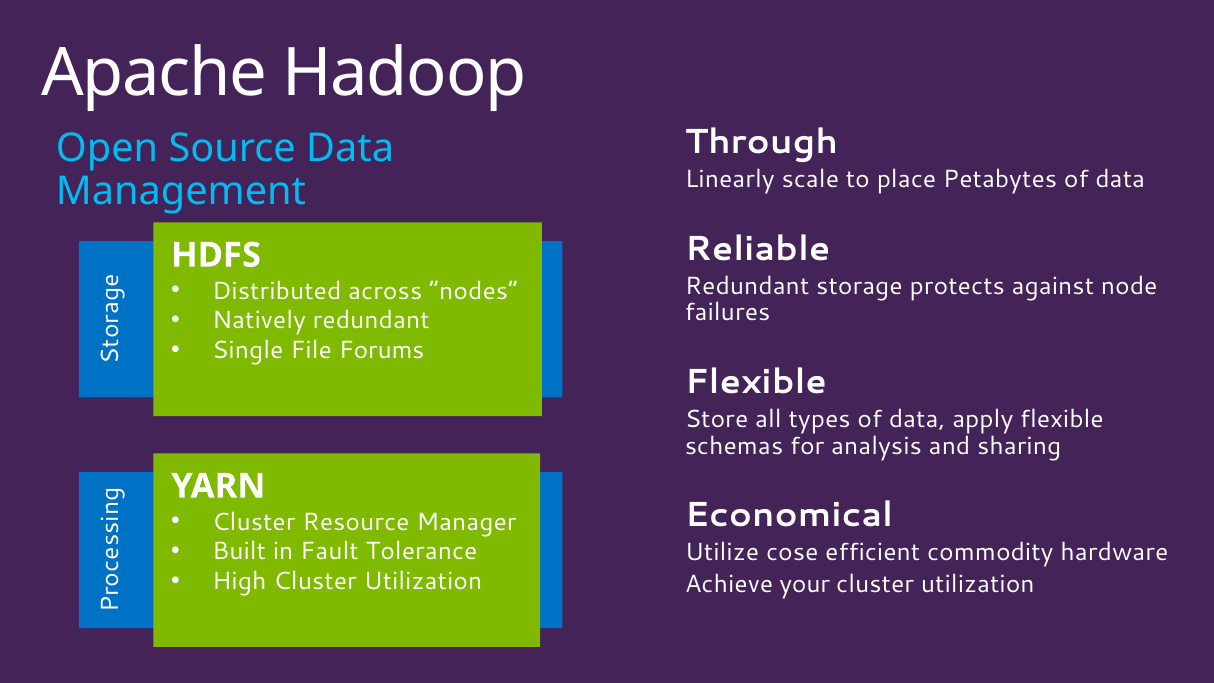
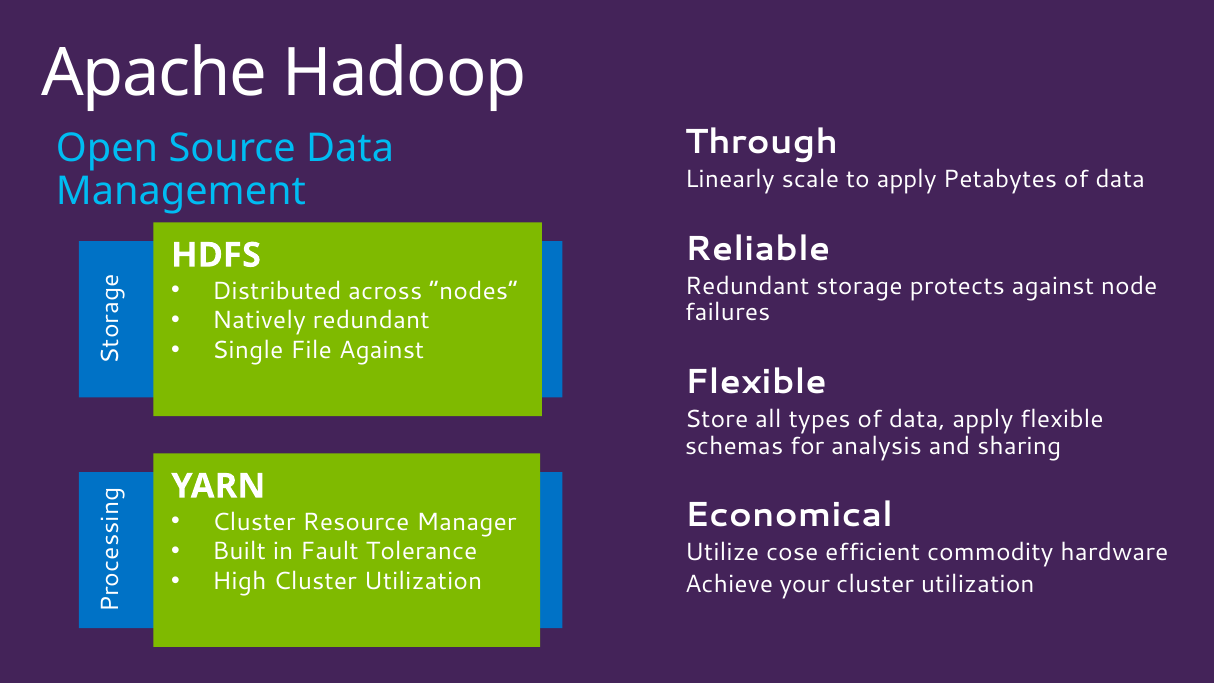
to place: place -> apply (907, 180)
File Forums: Forums -> Against (382, 350)
